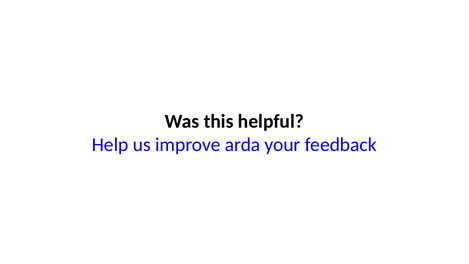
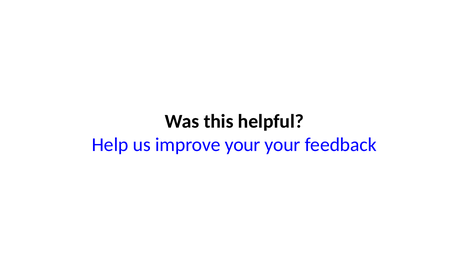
improve arda: arda -> your (243, 145)
